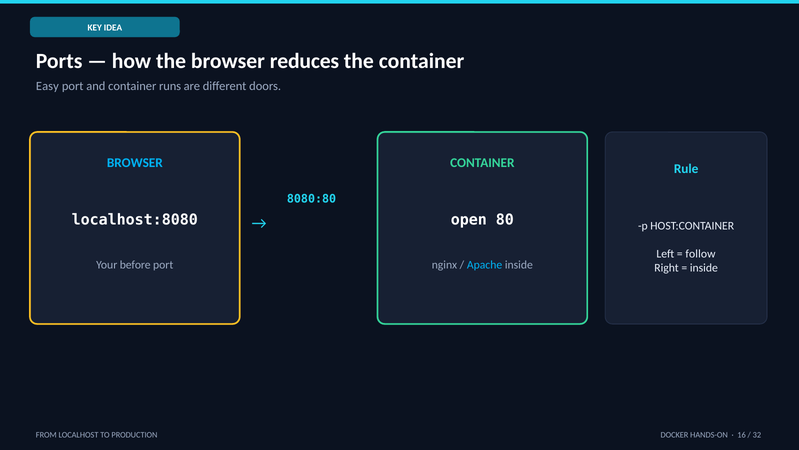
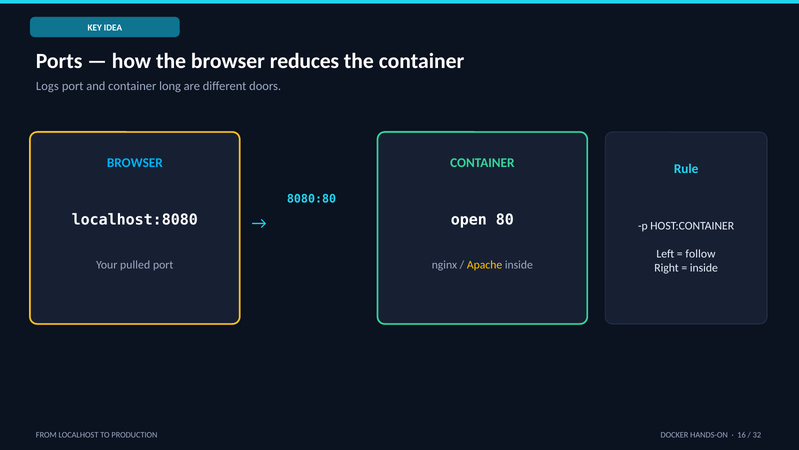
Easy: Easy -> Logs (47, 86)
runs: runs -> long (170, 86)
before: before -> pulled (135, 264)
Apache colour: light blue -> yellow (485, 264)
